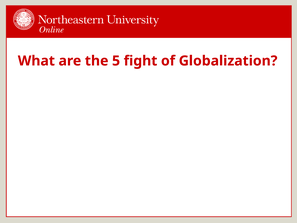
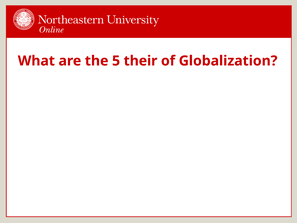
fight: fight -> their (141, 61)
